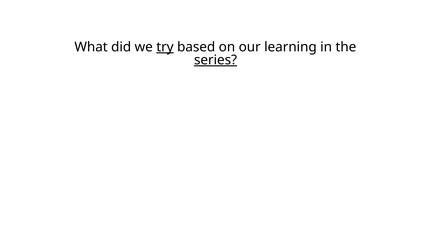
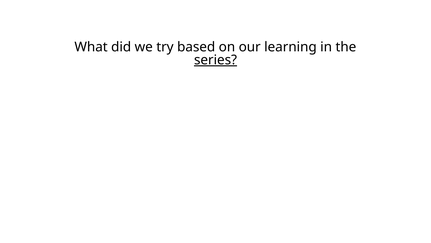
try underline: present -> none (165, 47)
